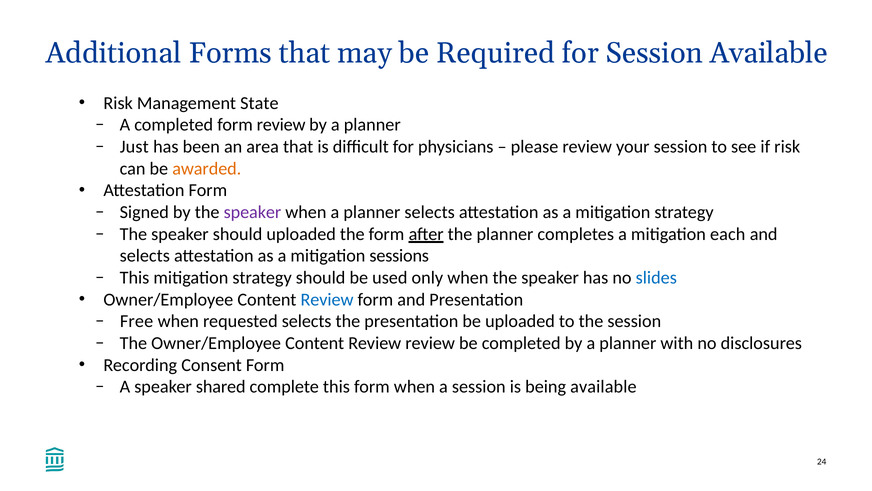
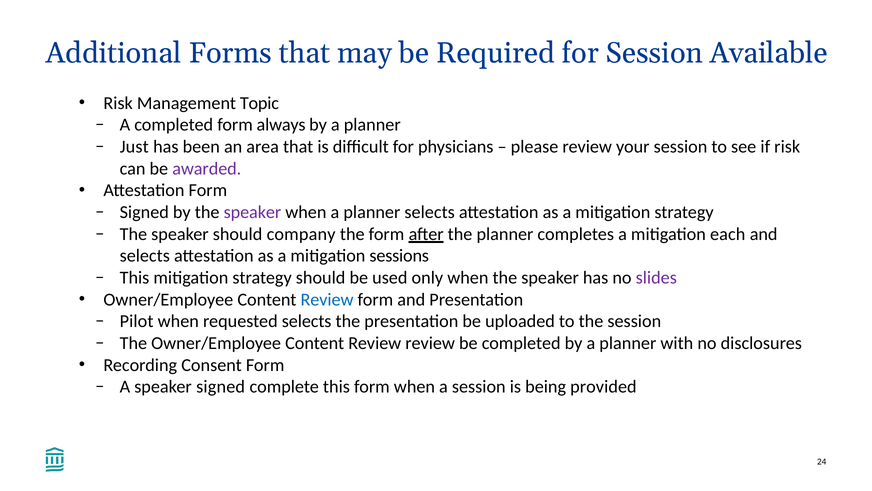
State: State -> Topic (259, 103)
form review: review -> always (281, 125)
awarded colour: orange -> purple (207, 168)
should uploaded: uploaded -> company (301, 234)
slides colour: blue -> purple (656, 277)
Free: Free -> Pilot (137, 321)
speaker shared: shared -> signed (221, 387)
being available: available -> provided (603, 387)
